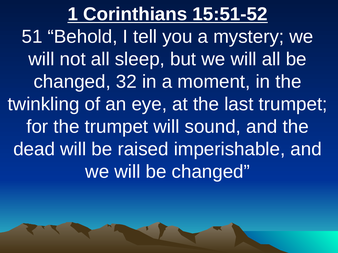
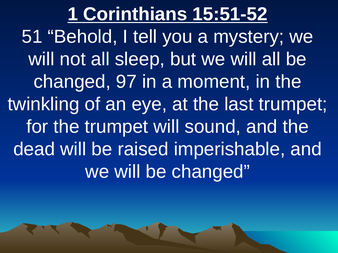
32: 32 -> 97 (126, 82)
